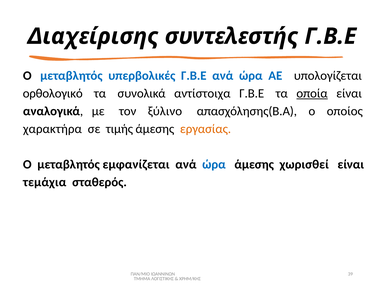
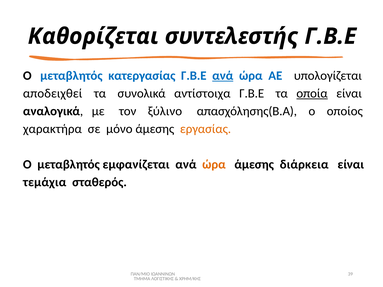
Διαχείρισης: Διαχείρισης -> Καθορίζεται (93, 36)
υπερβολικές: υπερβολικές -> κατεργασίας (142, 76)
ανά underline: none -> present (223, 76)
ορθολογικό: ορθολογικό -> αποδειχθεί (53, 94)
τιμής: τιμής -> μόνο (119, 129)
ώρα colour: blue -> orange (214, 165)
χωρισθεί: χωρισθεί -> διάρκεια (304, 165)
